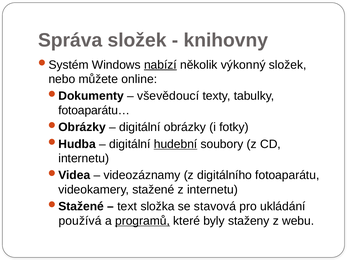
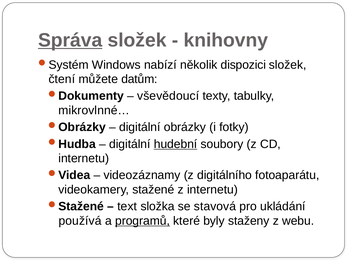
Správa underline: none -> present (70, 40)
nabízí underline: present -> none (160, 65)
výkonný: výkonný -> dispozici (243, 65)
nebo: nebo -> čtení (62, 79)
online: online -> datům (139, 79)
fotoaparátu…: fotoaparátu… -> mikrovlnné… (94, 110)
